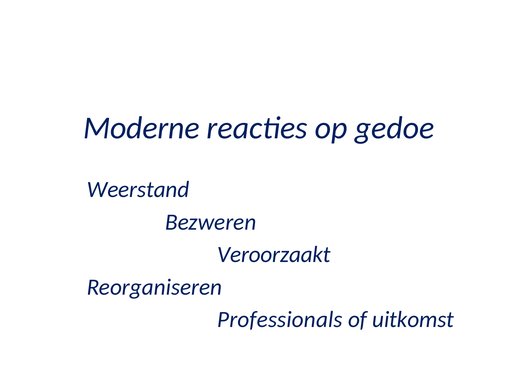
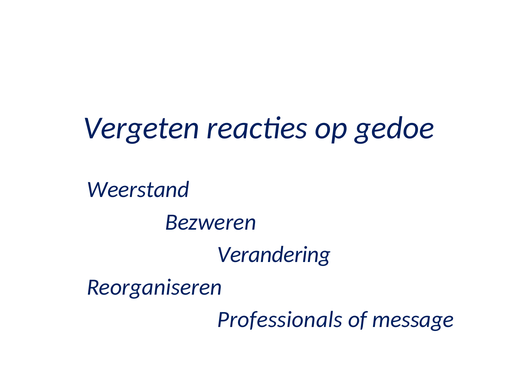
Moderne: Moderne -> Vergeten (141, 128)
Veroorzaakt: Veroorzaakt -> Verandering (274, 254)
uitkomst: uitkomst -> message (413, 319)
